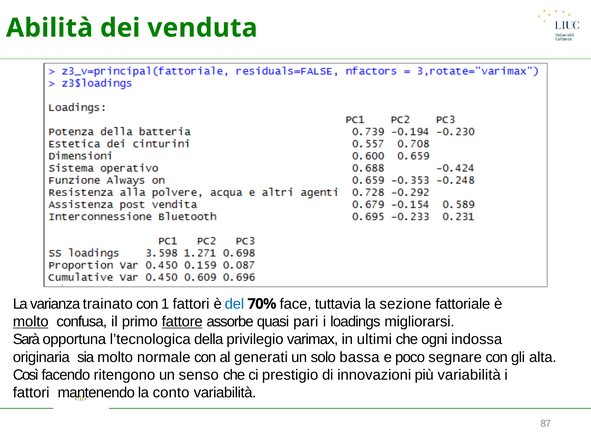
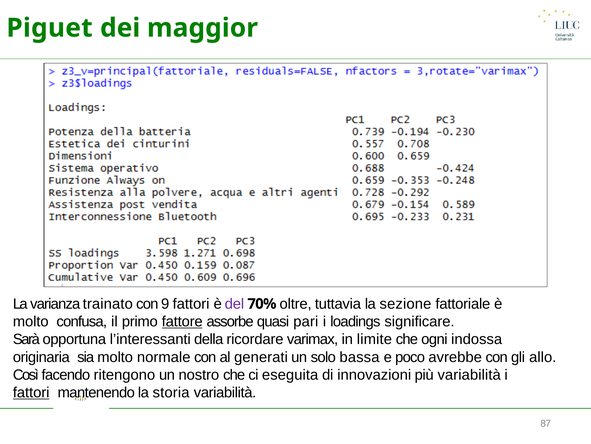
Abilità: Abilità -> Piguet (49, 28)
venduta: venduta -> maggior (202, 28)
1: 1 -> 9 (165, 303)
del colour: blue -> purple (234, 303)
face: face -> oltre (296, 303)
molto underline: present -> none (31, 321)
migliorarsi: migliorarsi -> significare (419, 321)
l’tecnologica: l’tecnologica -> l’interessanti (150, 339)
privilegio: privilegio -> ricordare (255, 339)
ultimi: ultimi -> limite (374, 339)
segnare: segnare -> avrebbe (455, 357)
alta: alta -> allo (543, 357)
senso: senso -> nostro (199, 374)
prestigio: prestigio -> eseguita (290, 374)
fattori underline: none -> present (31, 392)
conto: conto -> storia (171, 392)
